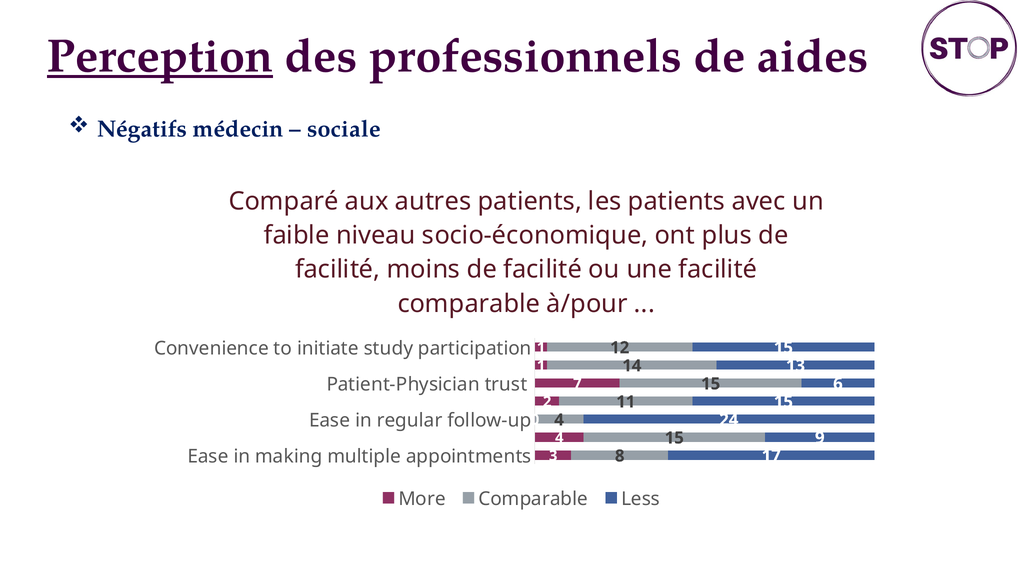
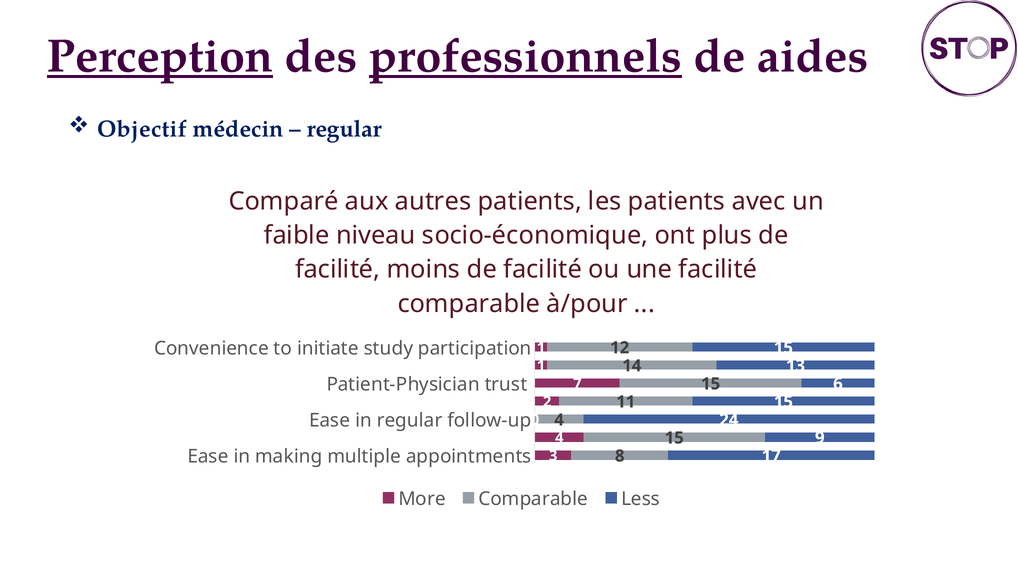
professionnels underline: none -> present (525, 57)
Négatifs: Négatifs -> Objectif (142, 129)
sociale: sociale -> regular (344, 129)
